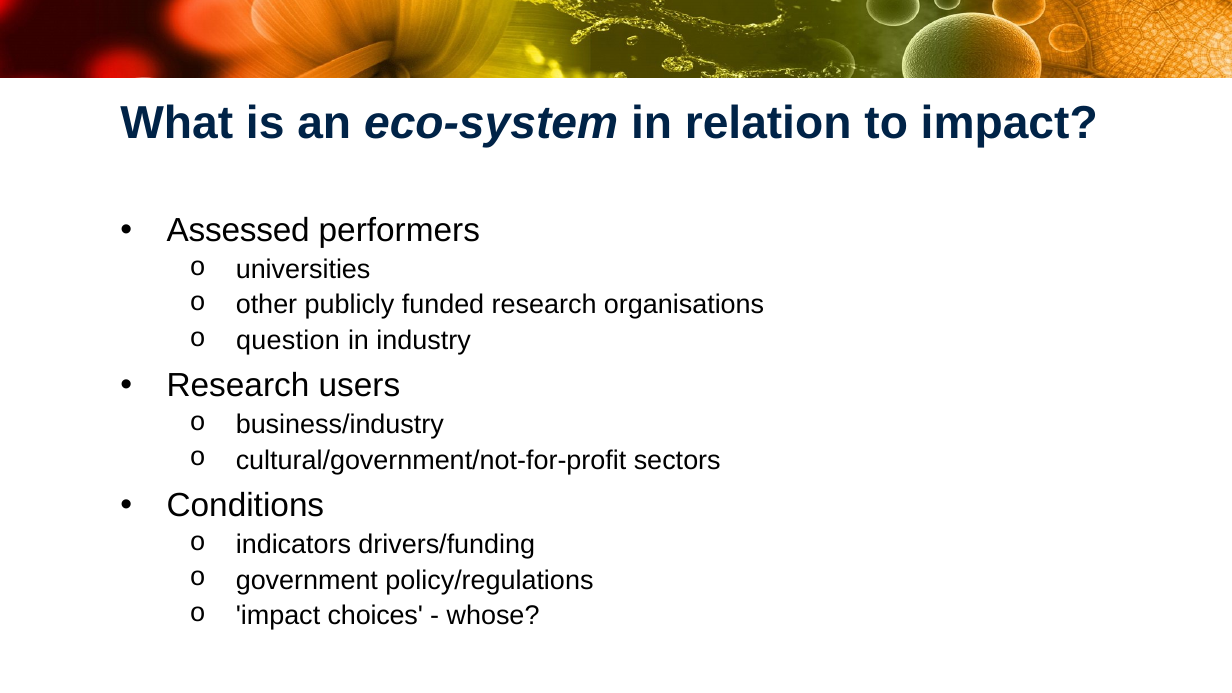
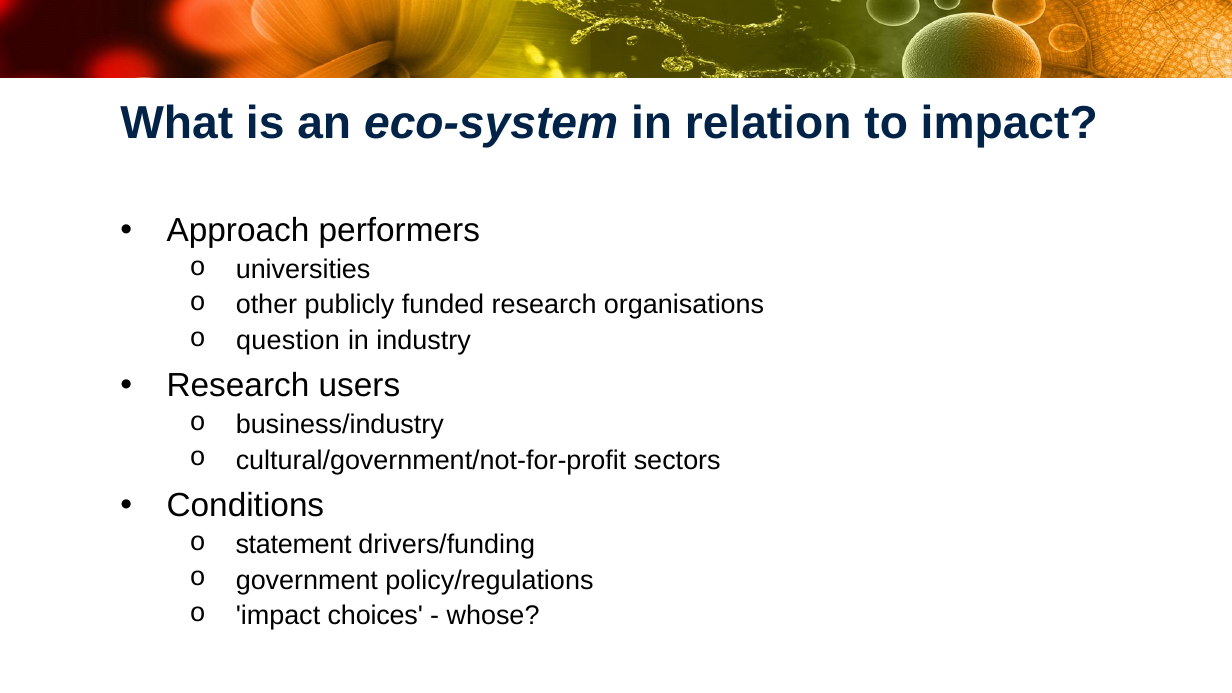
Assessed: Assessed -> Approach (238, 230)
indicators: indicators -> statement (294, 545)
